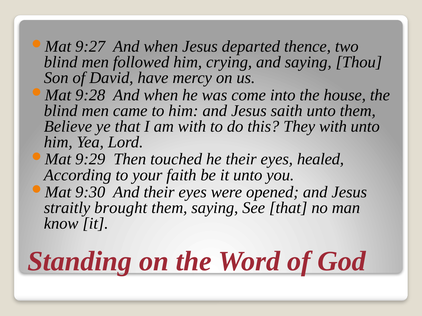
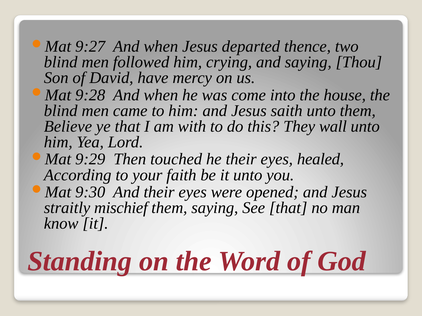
They with: with -> wall (333, 127)
brought: brought -> mischief (121, 208)
